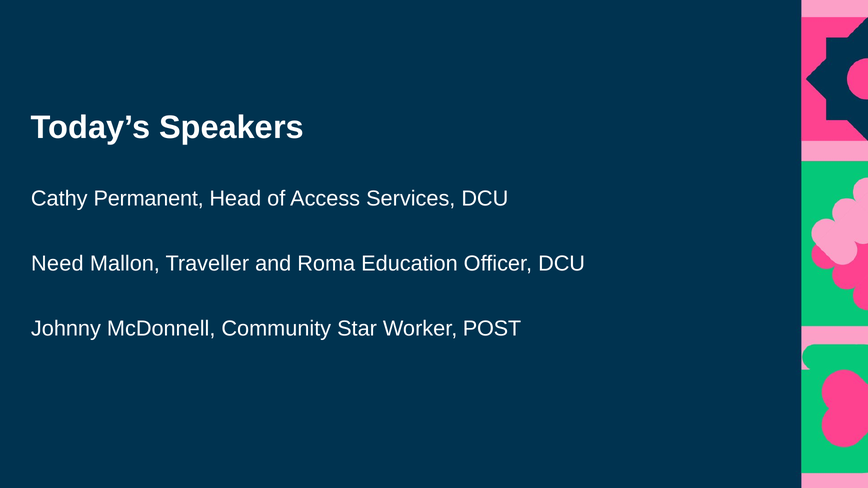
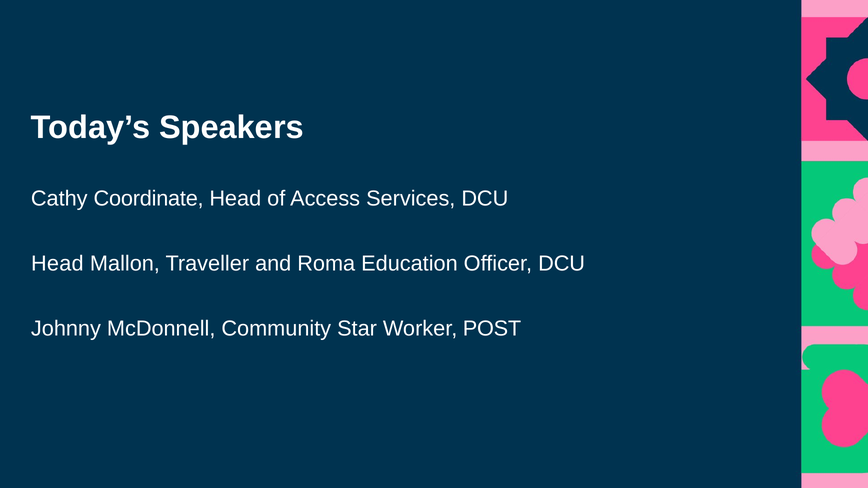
Permanent: Permanent -> Coordinate (149, 199)
Need: Need -> Head (57, 264)
